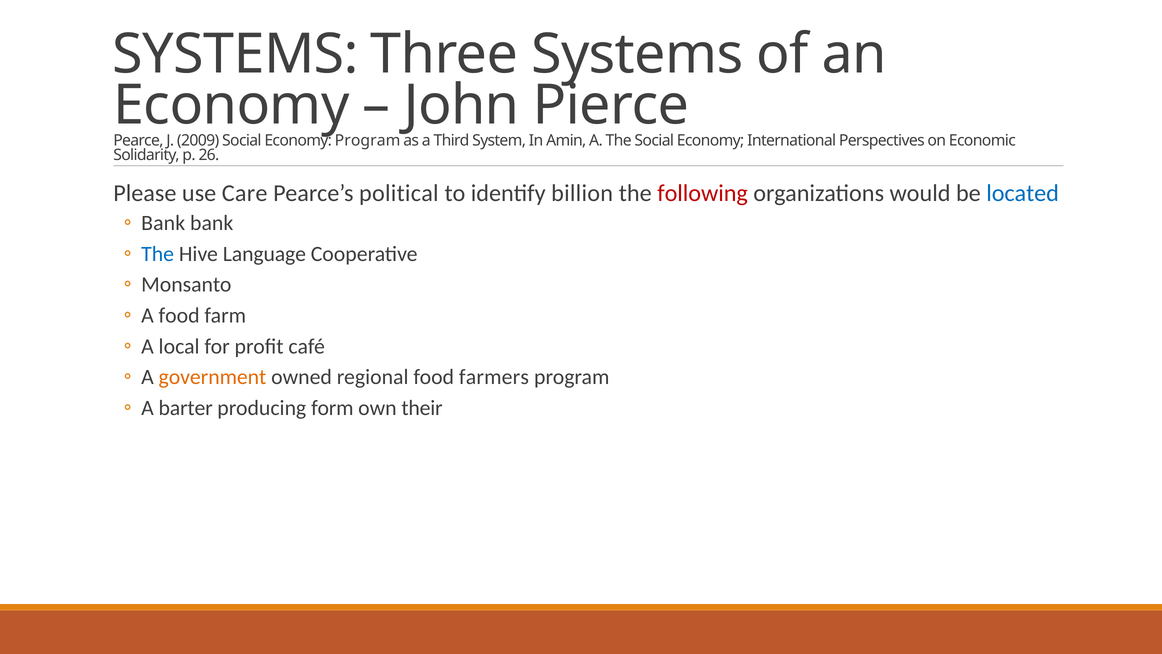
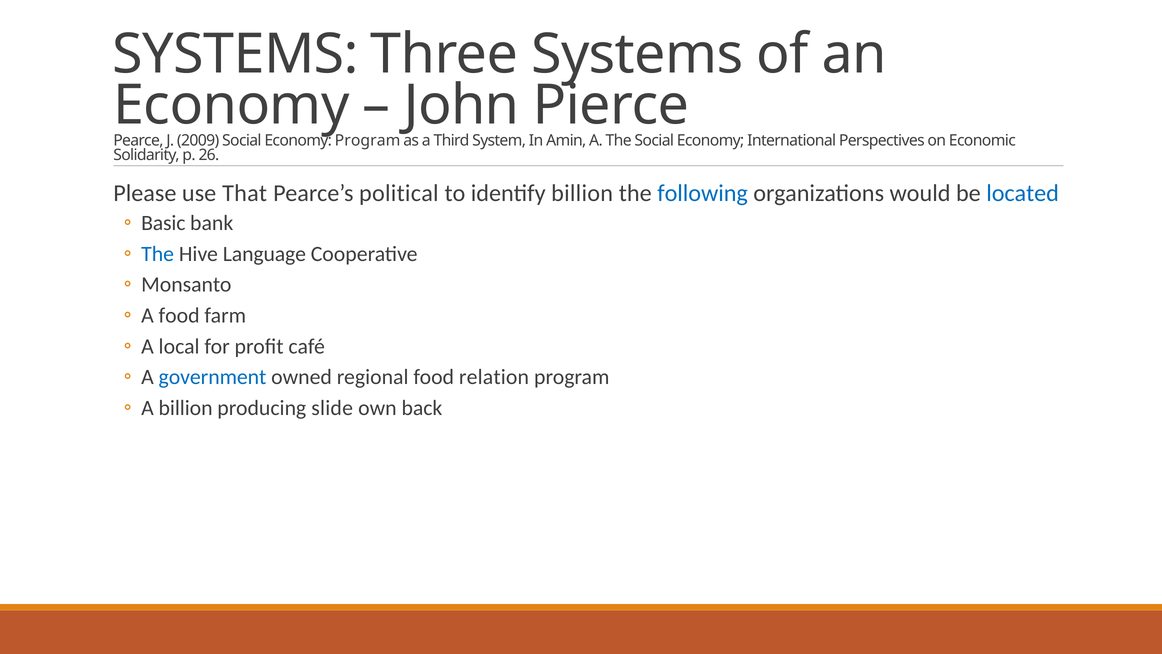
Care: Care -> That (245, 193)
following colour: red -> blue (703, 193)
Bank: Bank -> Basic (163, 223)
government colour: orange -> blue (212, 377)
farmers: farmers -> relation (494, 377)
A barter: barter -> billion (186, 408)
form: form -> slide (332, 408)
their: their -> back (422, 408)
